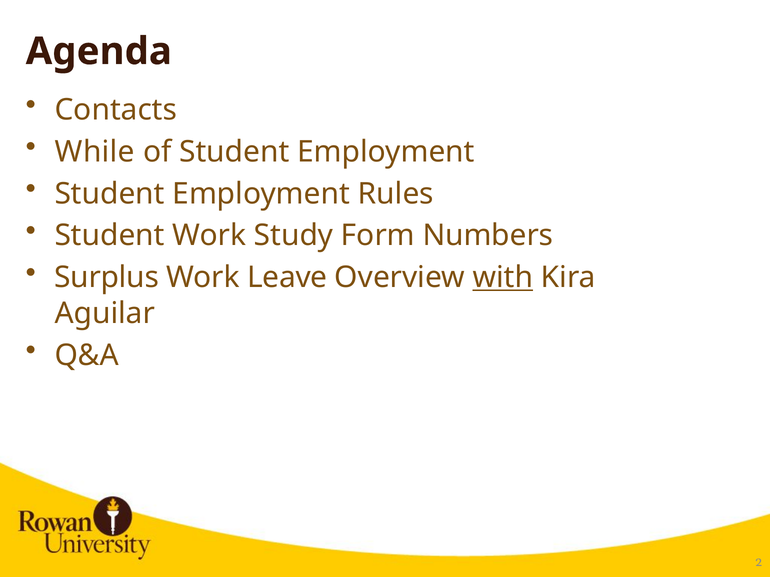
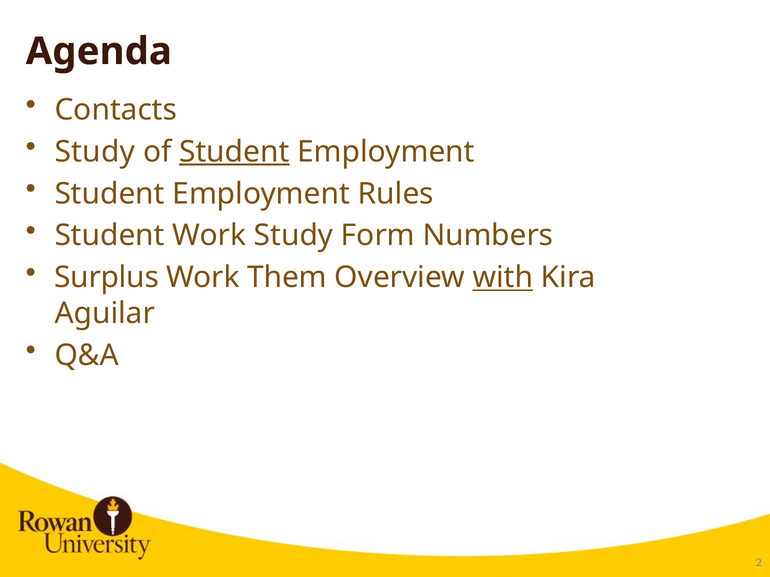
While: While -> Study (95, 152)
Student underline: none -> present (234, 152)
Leave: Leave -> Them (287, 278)
